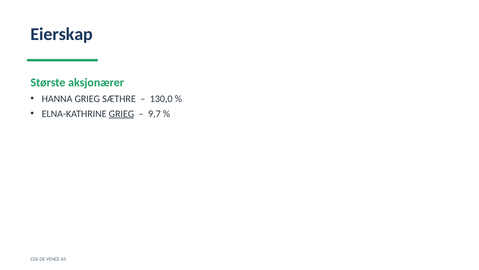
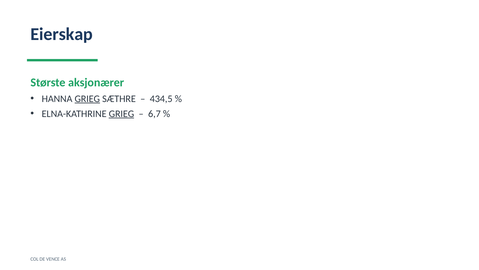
GRIEG underline: none -> present (87, 98)
130,0: 130,0 -> 434,5 (161, 98)
9,7: 9,7 -> 6,7 (154, 113)
